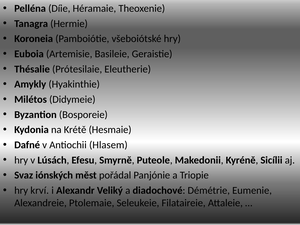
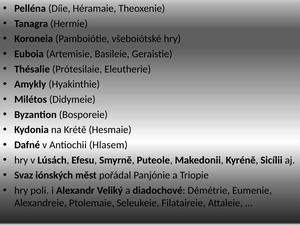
krví: krví -> poli (40, 190)
